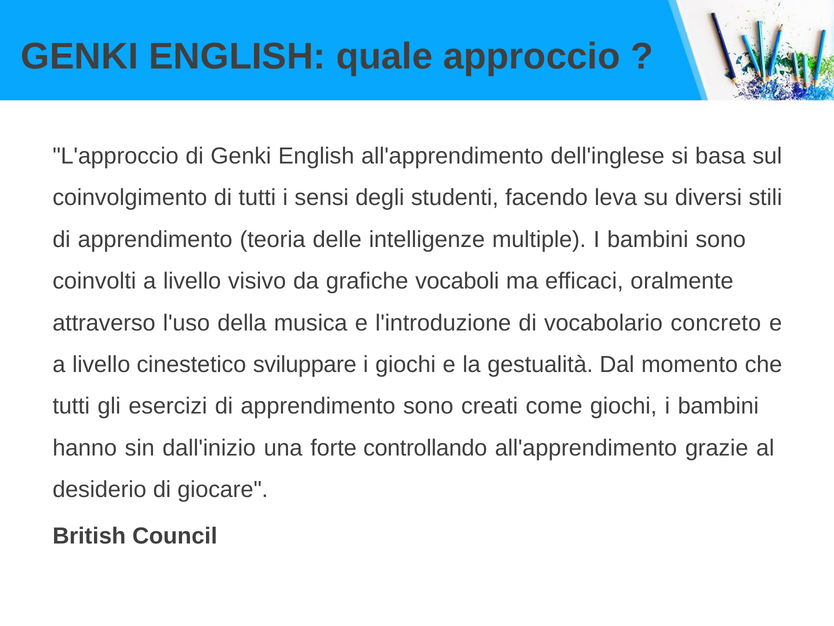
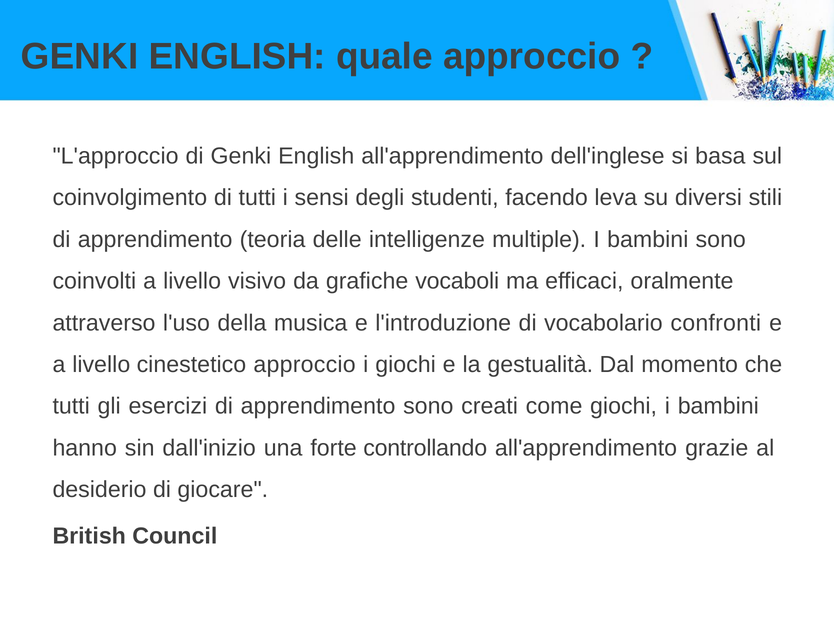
concreto: concreto -> confronti (716, 323)
cinestetico sviluppare: sviluppare -> approccio (305, 364)
